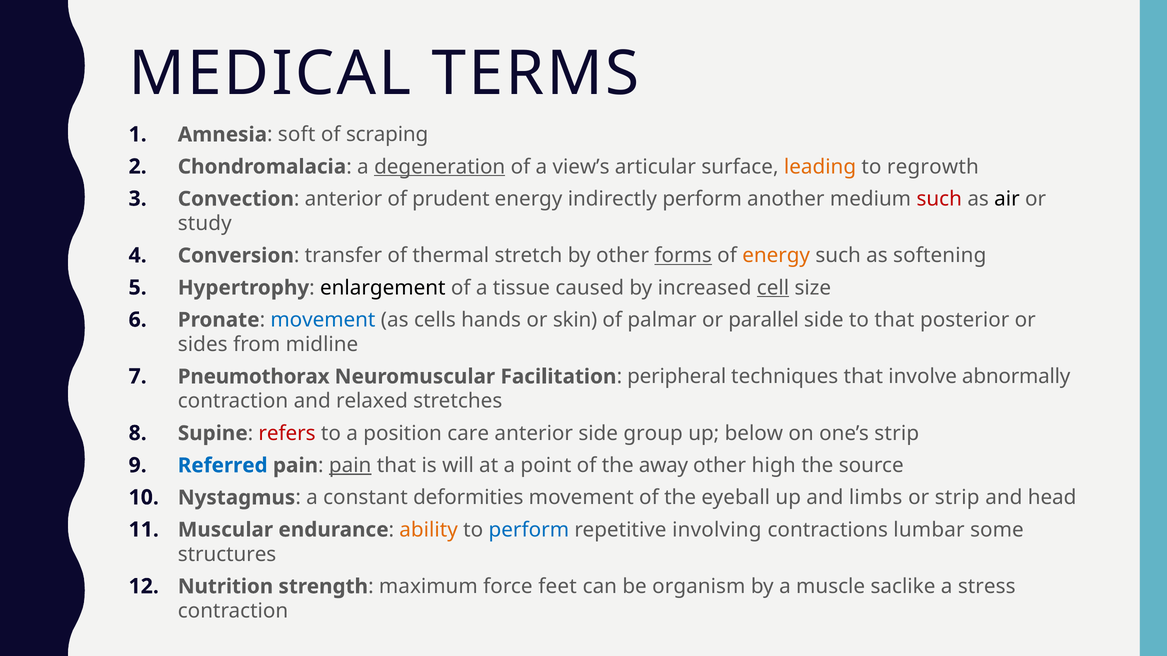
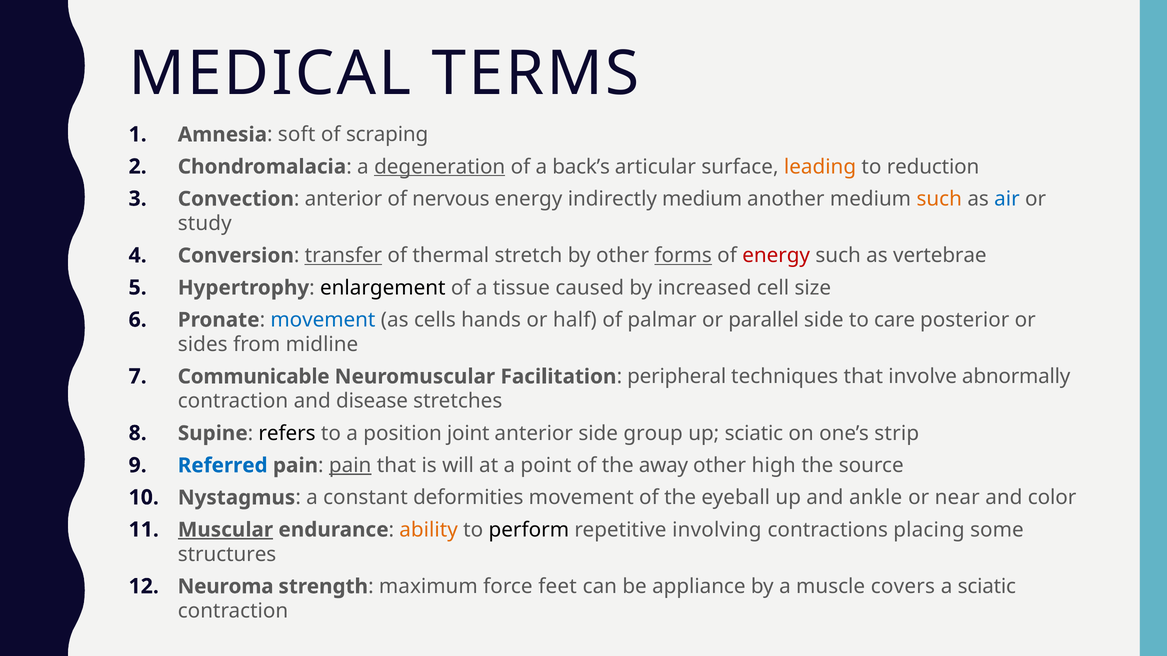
view’s: view’s -> back’s (581, 167)
regrowth: regrowth -> reduction (933, 167)
prudent: prudent -> nervous (451, 199)
indirectly perform: perform -> medium (702, 199)
such colour: red -> orange (939, 199)
air colour: black -> blue (1007, 199)
transfer underline: none -> present (343, 256)
energy colour: orange -> red (776, 256)
softening: softening -> vertebrae (940, 256)
cell underline: present -> none (773, 288)
skin: skin -> half (575, 320)
to that: that -> care (895, 320)
Pneumothorax: Pneumothorax -> Communicable (254, 377)
relaxed: relaxed -> disease (372, 401)
refers colour: red -> black (287, 434)
care: care -> joint (468, 434)
up below: below -> sciatic (754, 434)
limbs: limbs -> ankle (876, 498)
or strip: strip -> near (957, 498)
head: head -> color (1052, 498)
Muscular underline: none -> present (225, 530)
perform colour: blue -> black (529, 530)
lumbar: lumbar -> placing (929, 530)
Nutrition: Nutrition -> Neuroma (226, 587)
organism: organism -> appliance (699, 587)
saclike: saclike -> covers (903, 587)
a stress: stress -> sciatic (987, 587)
